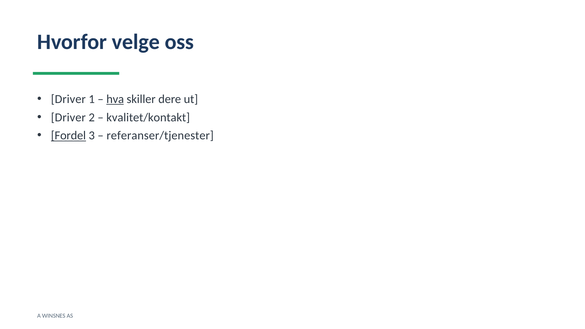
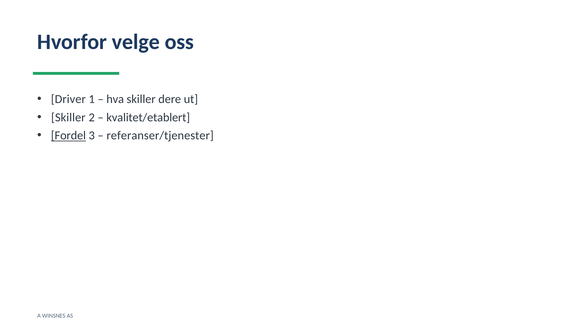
hva underline: present -> none (115, 99)
Driver: Driver -> Skiller (68, 117)
kvalitet/kontakt: kvalitet/kontakt -> kvalitet/etablert (148, 117)
